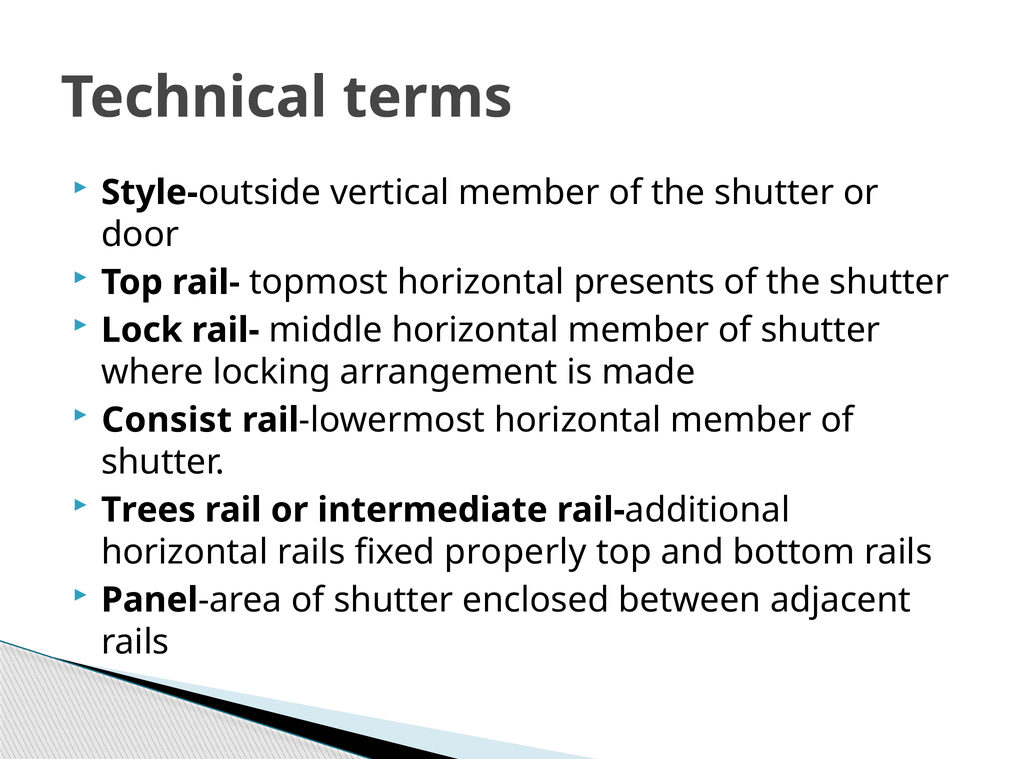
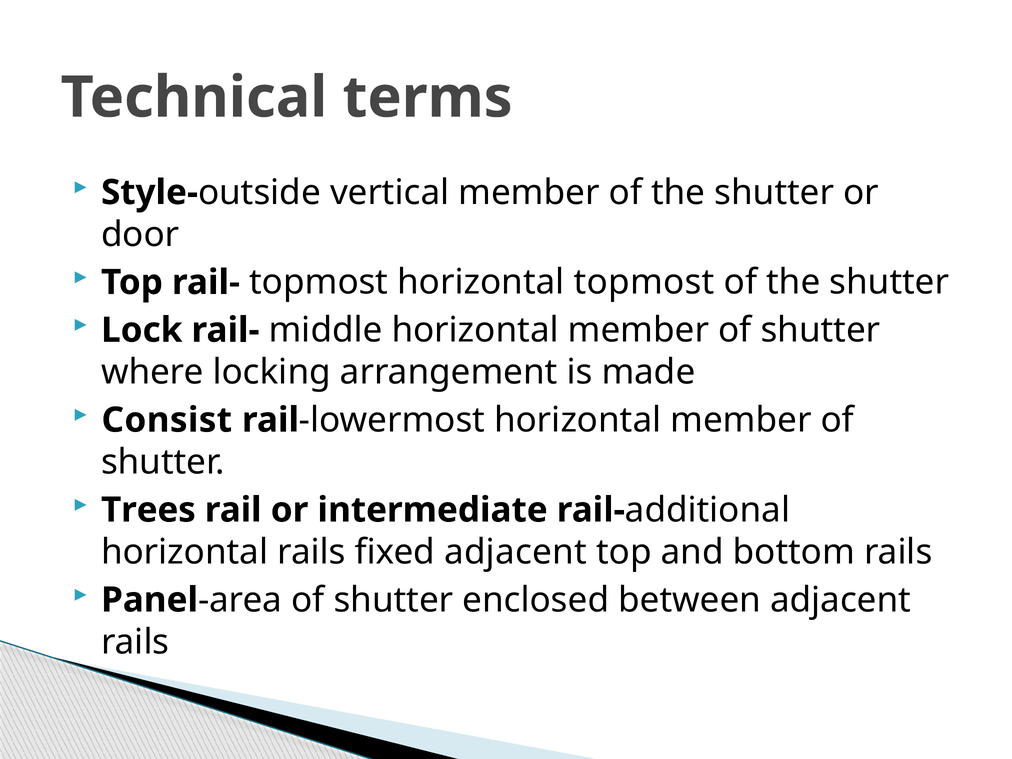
horizontal presents: presents -> topmost (644, 282)
fixed properly: properly -> adjacent (516, 552)
